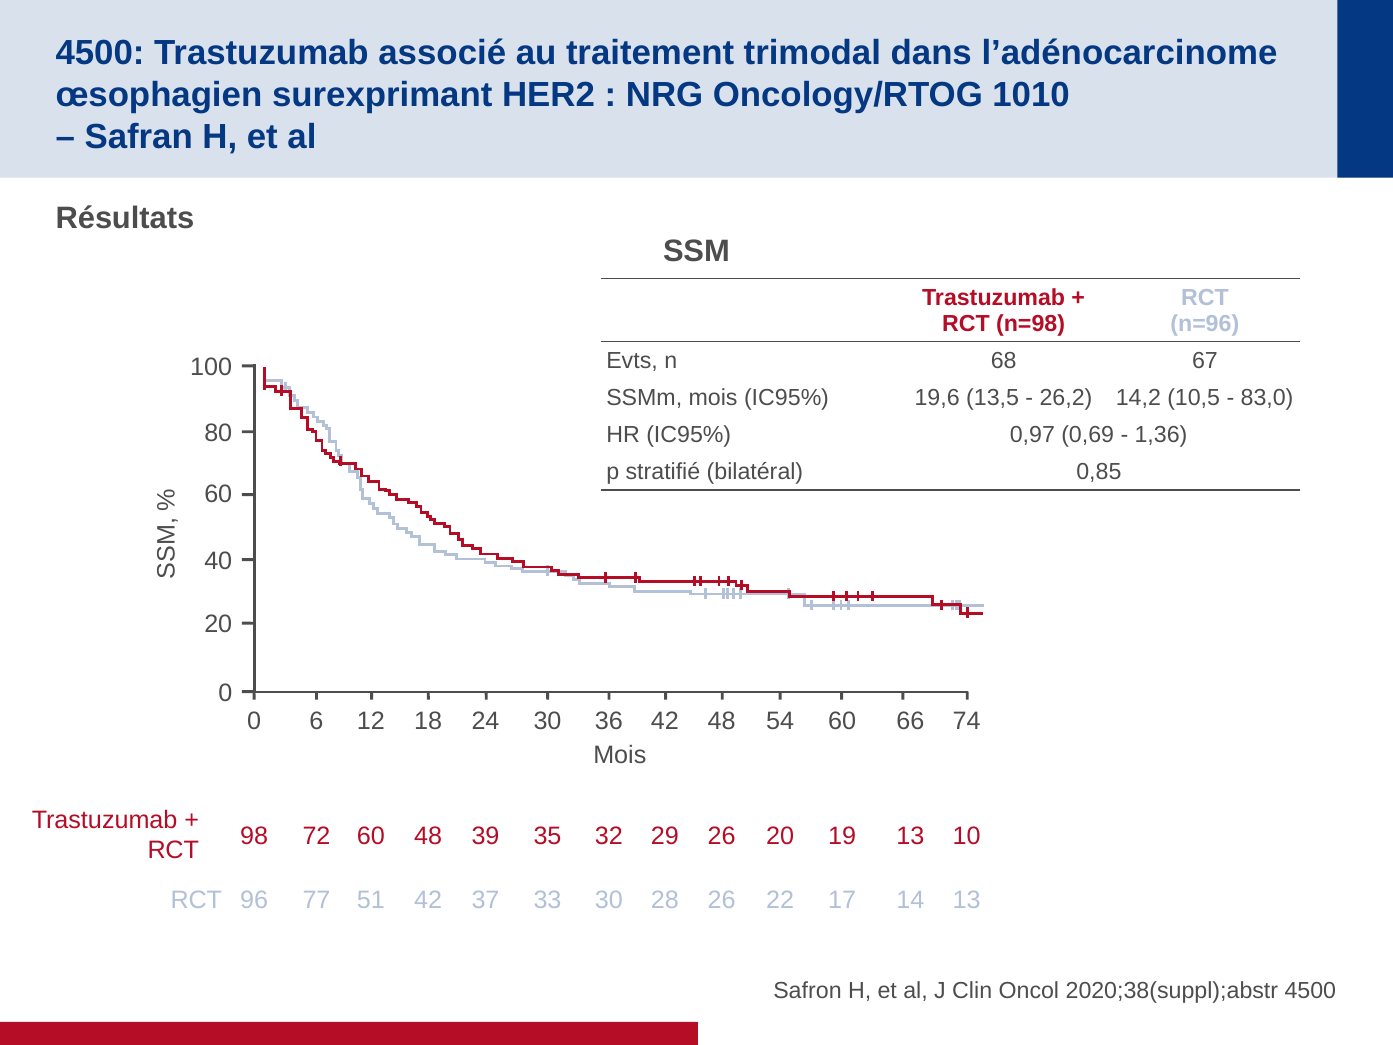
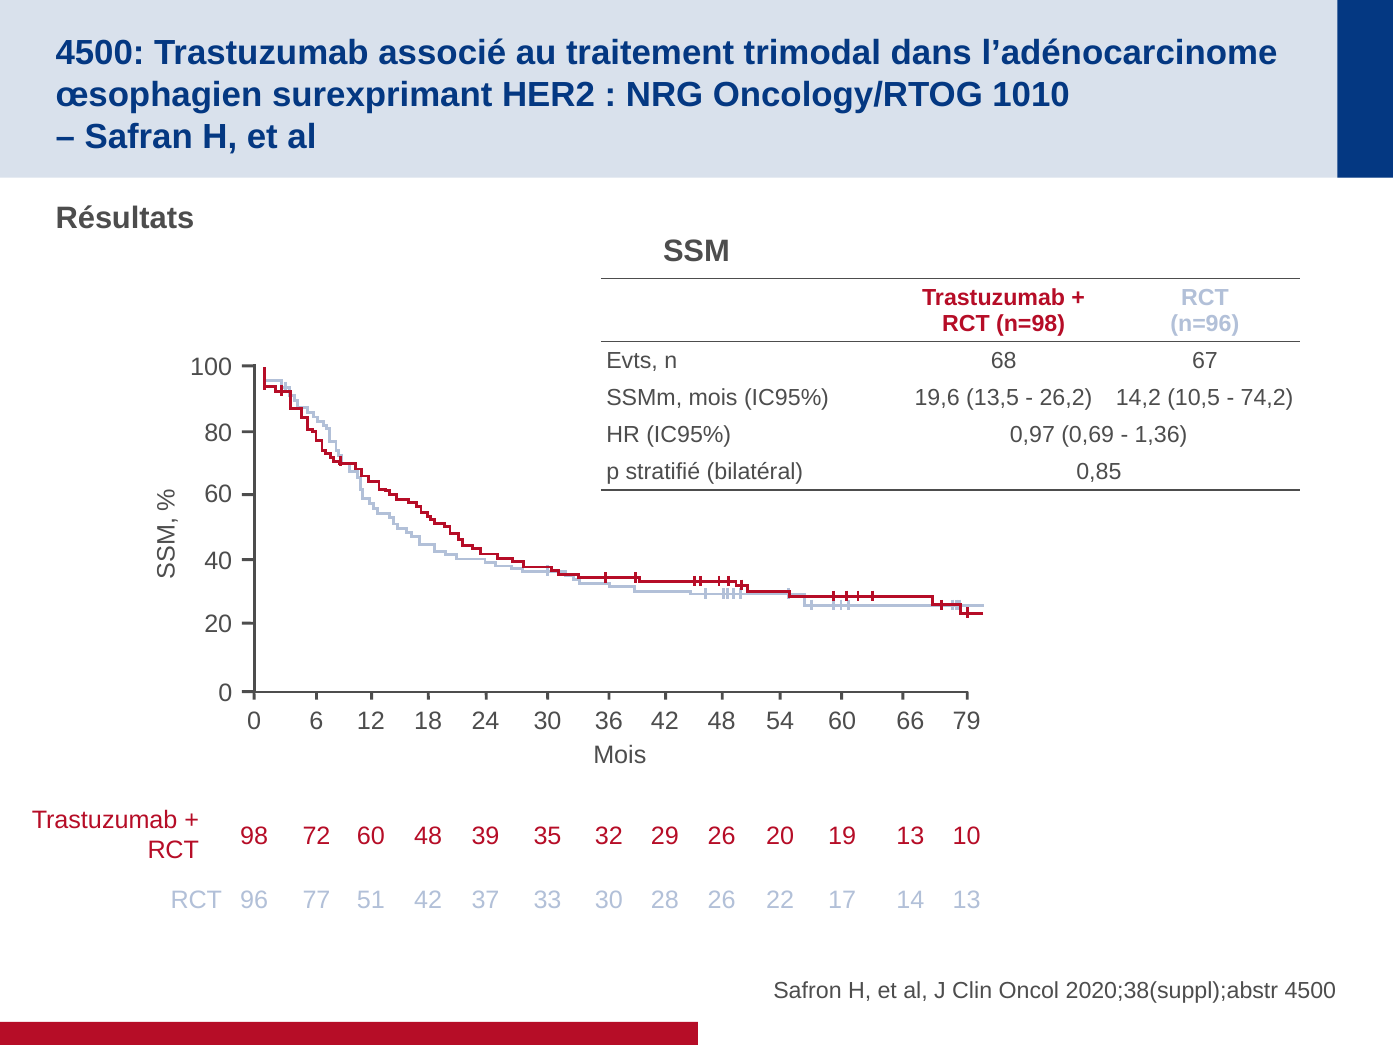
83,0: 83,0 -> 74,2 (1267, 398)
74: 74 -> 79 (967, 721)
